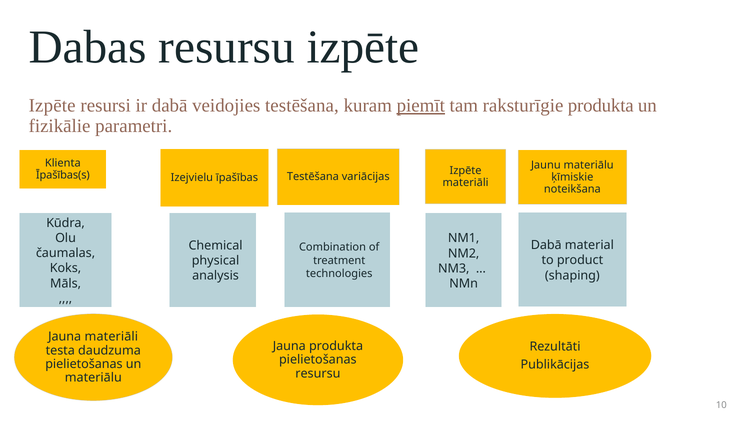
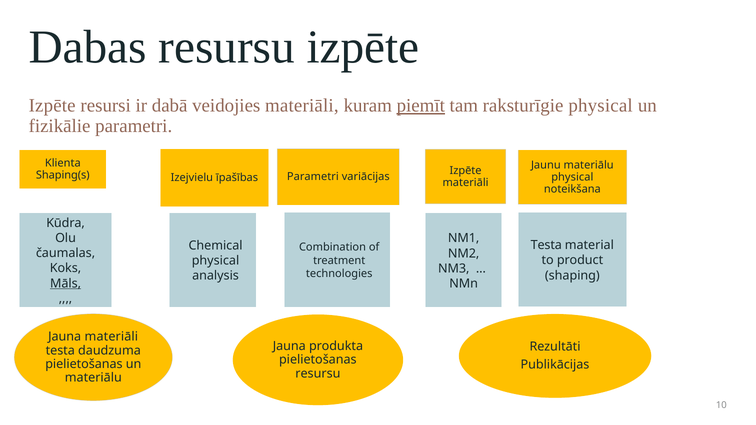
veidojies testēšana: testēšana -> materiāli (302, 106)
raksturīgie produkta: produkta -> physical (601, 106)
Īpašības(s: Īpašības(s -> Shaping(s (63, 175)
Testēšana: Testēšana -> Parametri (313, 177)
ķīmiskie: ķīmiskie -> physical (572, 177)
Dabā: Dabā -> Testa (546, 245)
Māls underline: none -> present (66, 284)
